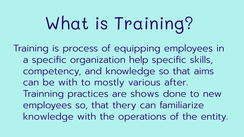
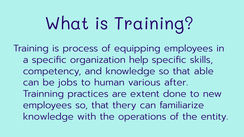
aims: aims -> able (204, 71)
be with: with -> jobs (68, 83)
mostly: mostly -> human (109, 83)
shows: shows -> extent (145, 94)
